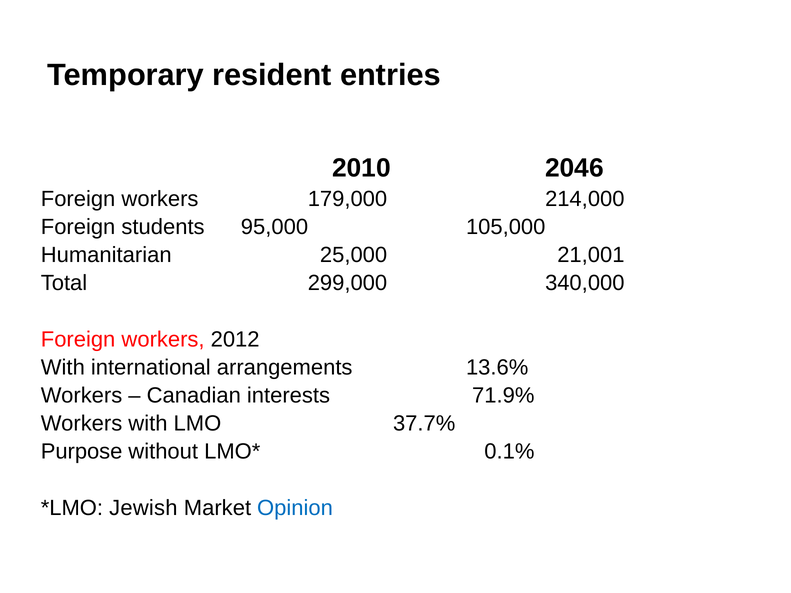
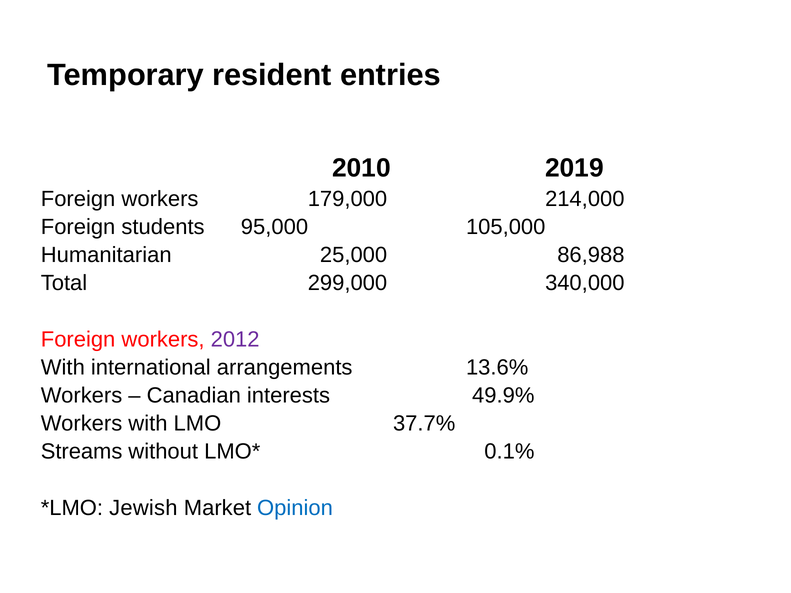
2046: 2046 -> 2019 (574, 168)
21,001: 21,001 -> 86,988 (591, 255)
2012 colour: black -> purple (235, 339)
71.9%: 71.9% -> 49.9% (503, 396)
Purpose: Purpose -> Streams (82, 452)
